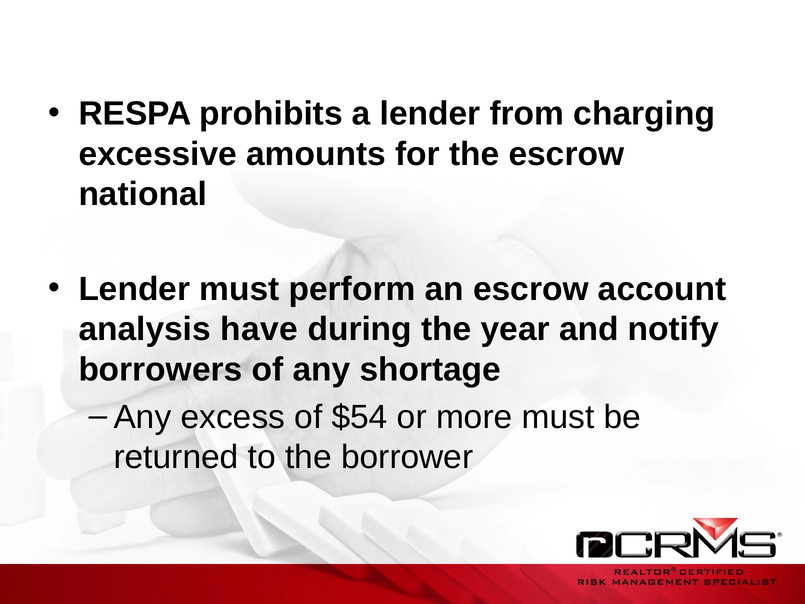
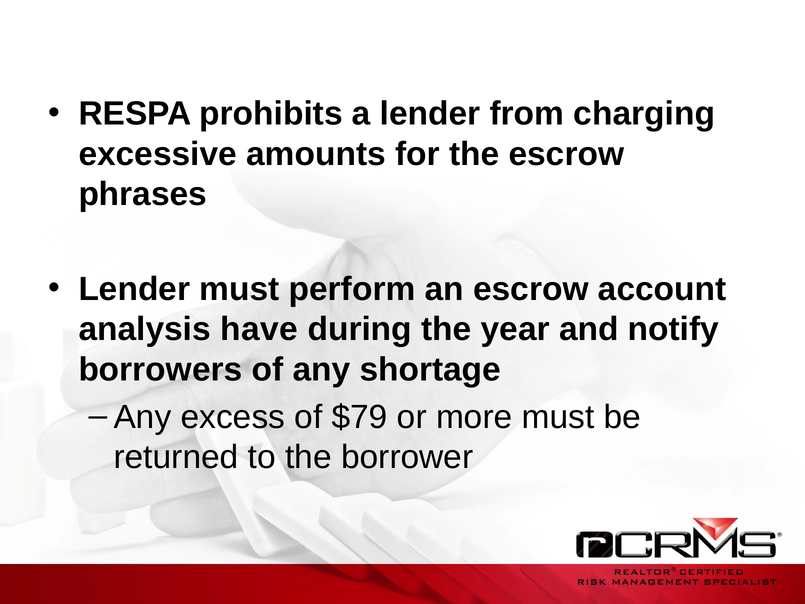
national: national -> phrases (143, 194)
$54: $54 -> $79 (360, 417)
